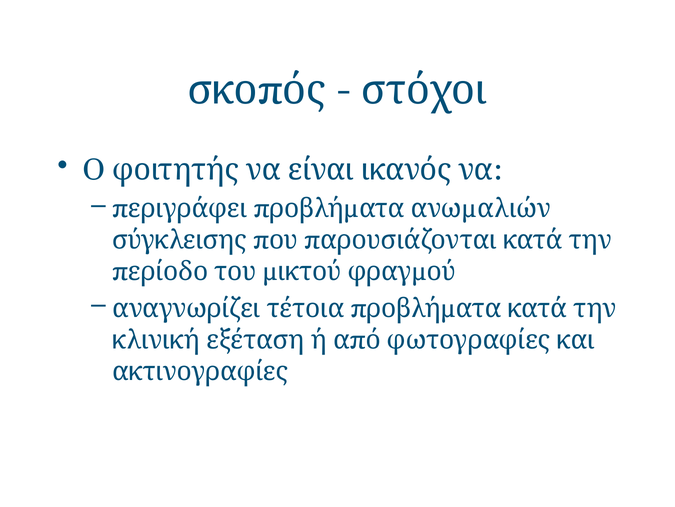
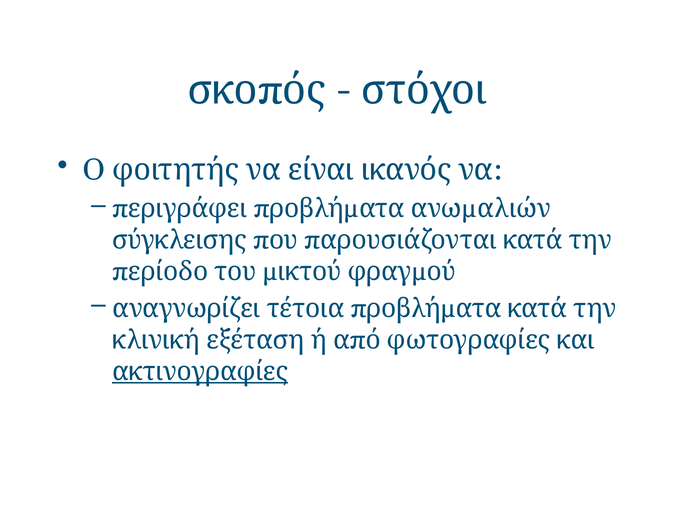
ακτινογραφίες underline: none -> present (200, 371)
